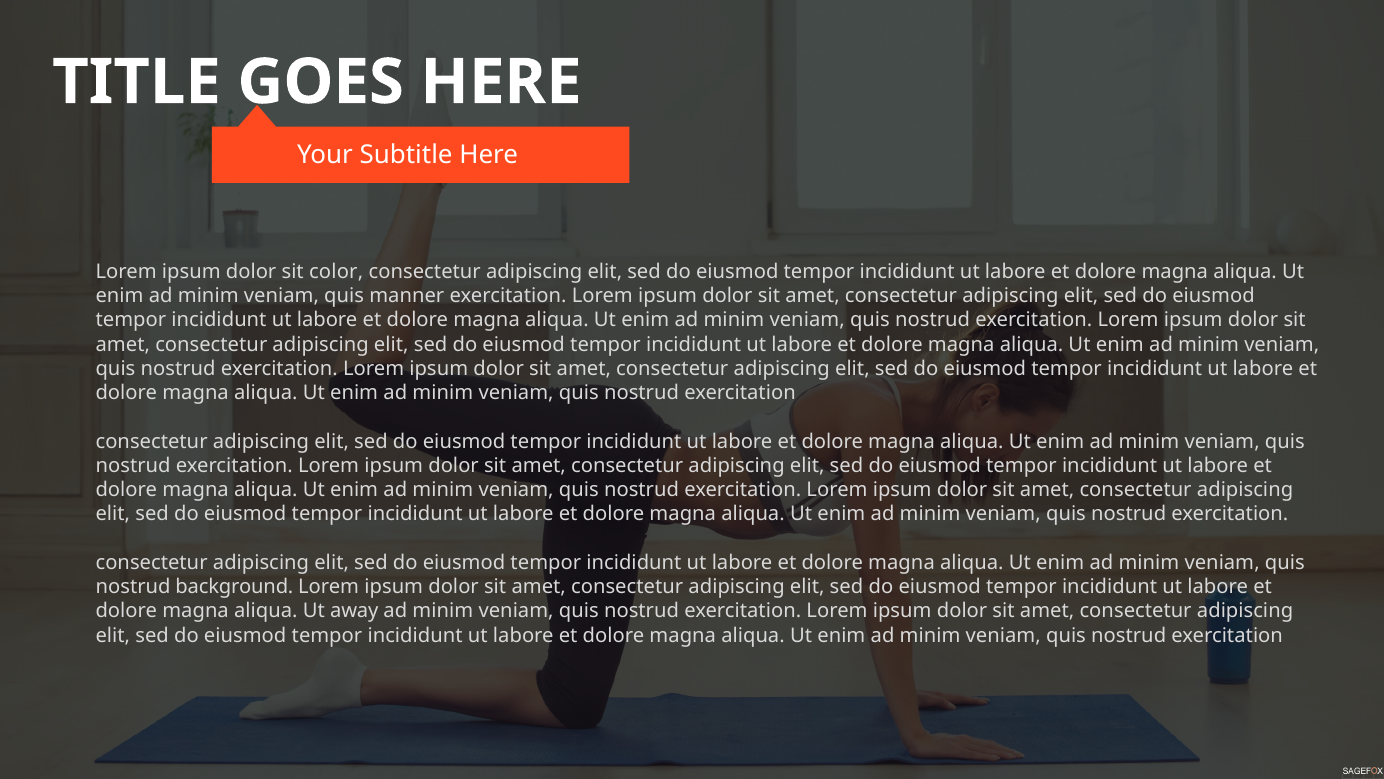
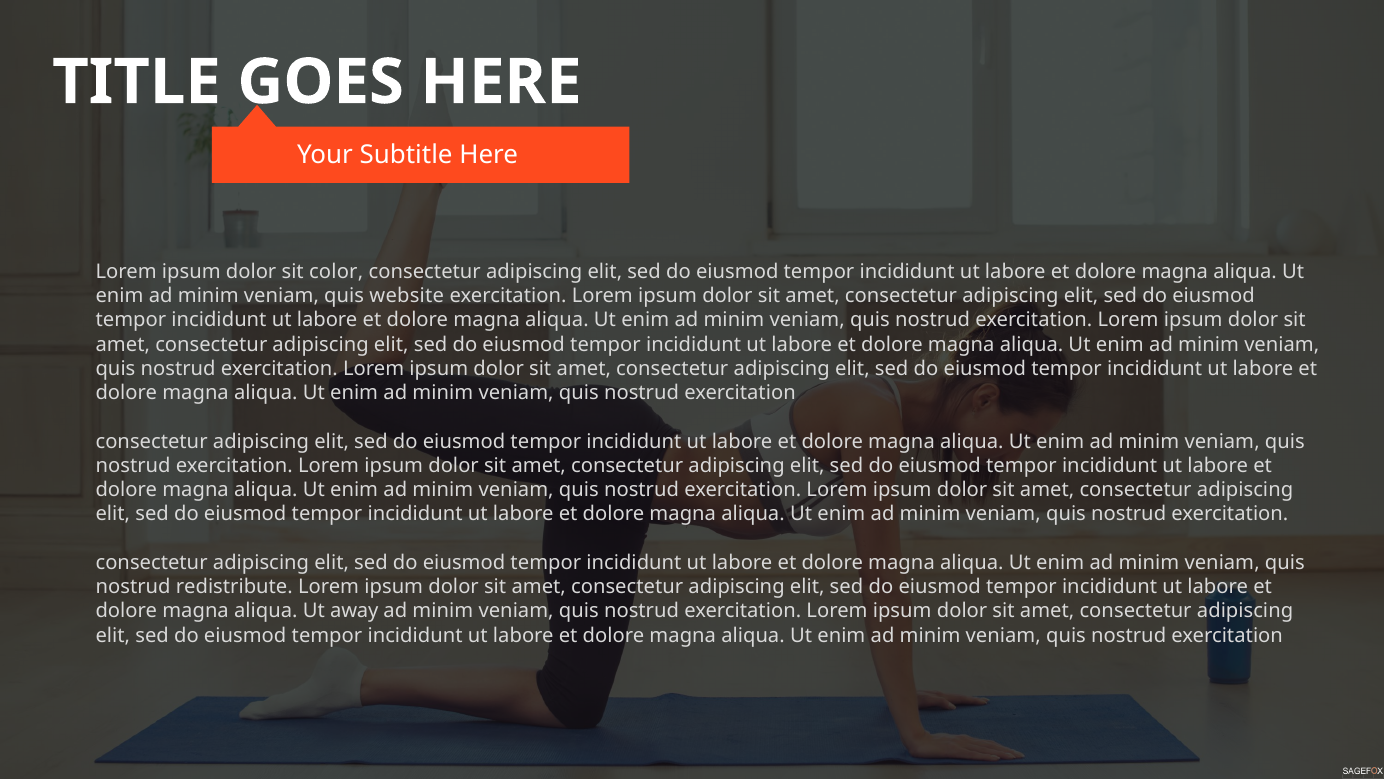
manner: manner -> website (407, 296)
background: background -> redistribute (234, 586)
